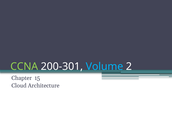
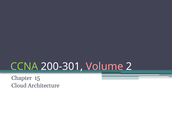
Volume colour: light blue -> pink (104, 66)
